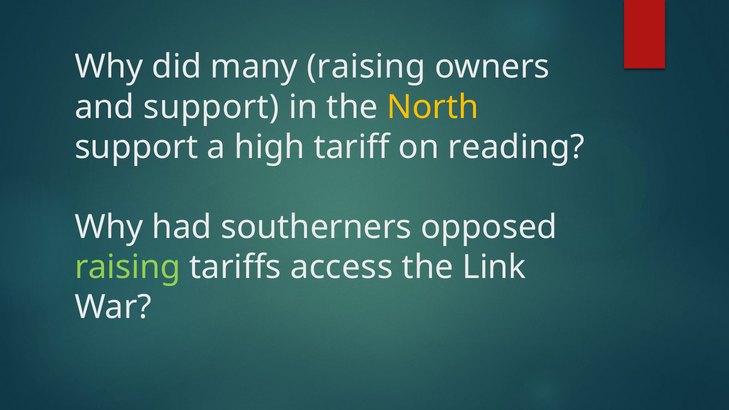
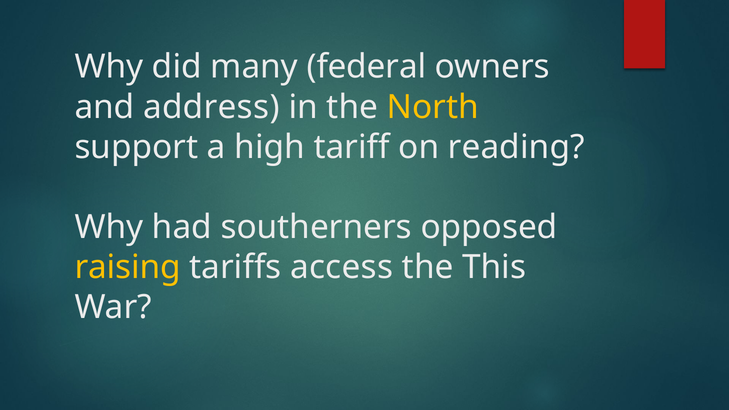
many raising: raising -> federal (366, 67)
and support: support -> address (211, 107)
raising colour: light green -> yellow (128, 267)
Link: Link -> This (494, 267)
